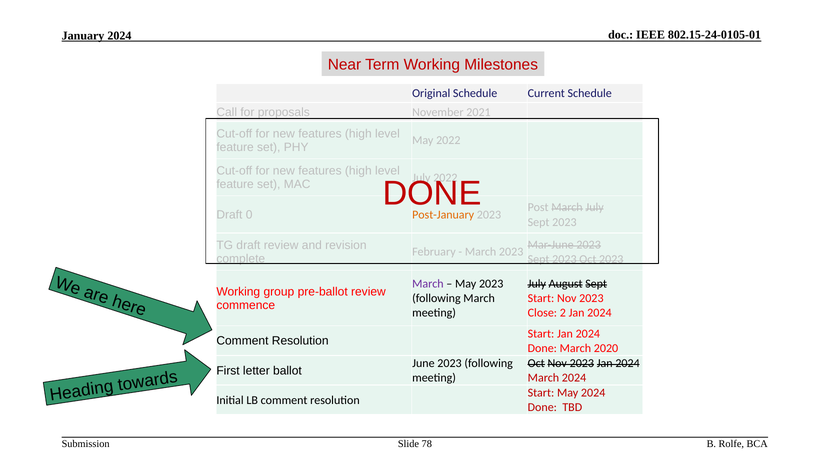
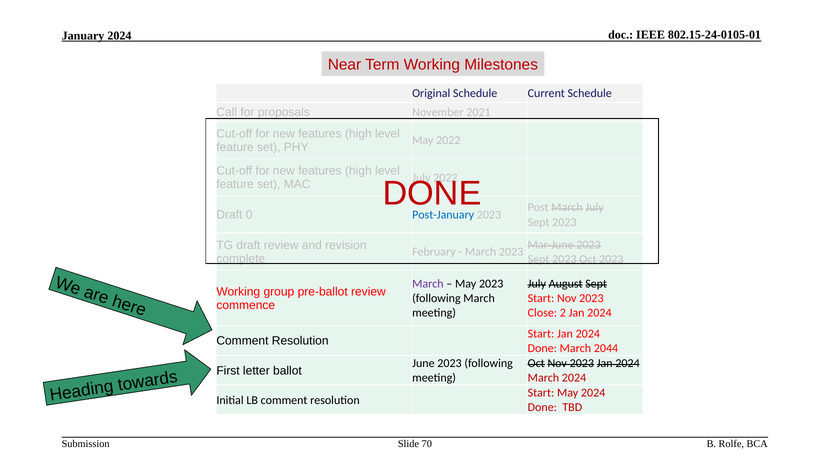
Post-January colour: orange -> blue (443, 215)
2020: 2020 -> 2044 (606, 348)
78: 78 -> 70 (427, 444)
